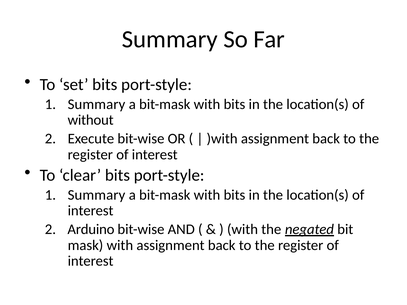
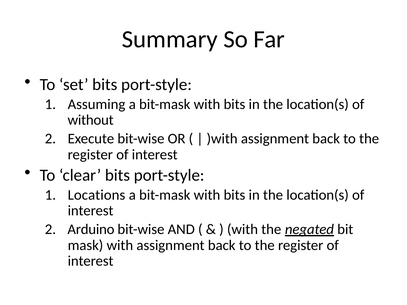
Summary: Summary -> Assuming (97, 104)
Summary: Summary -> Locations (96, 195)
